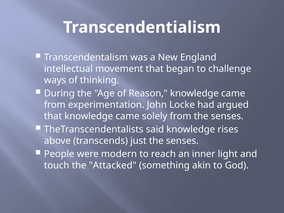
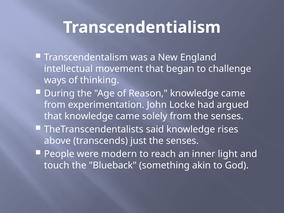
Attacked: Attacked -> Blueback (113, 165)
